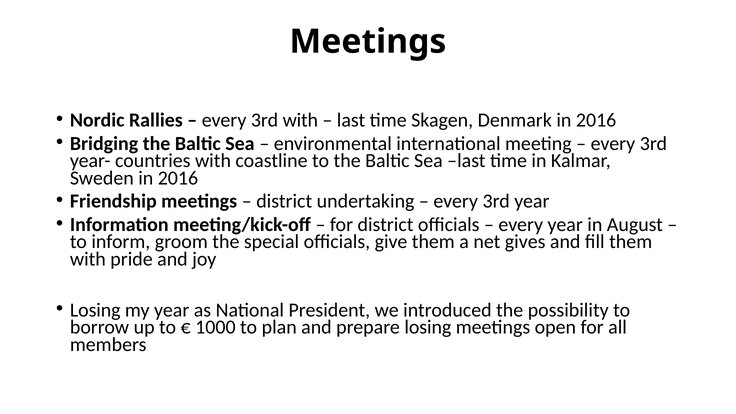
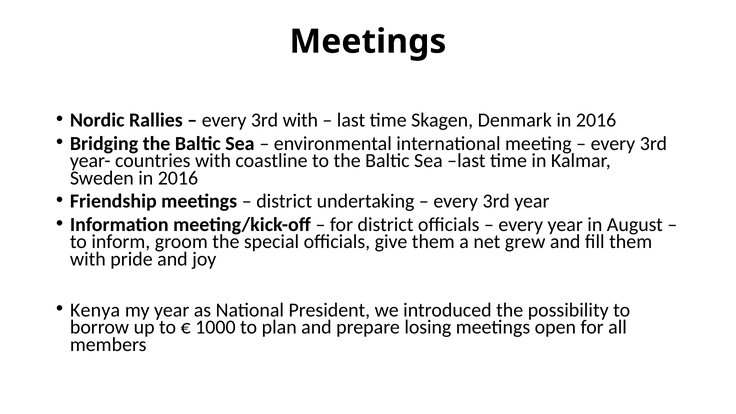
gives: gives -> grew (525, 242)
Losing: Losing -> Kenya (95, 310)
